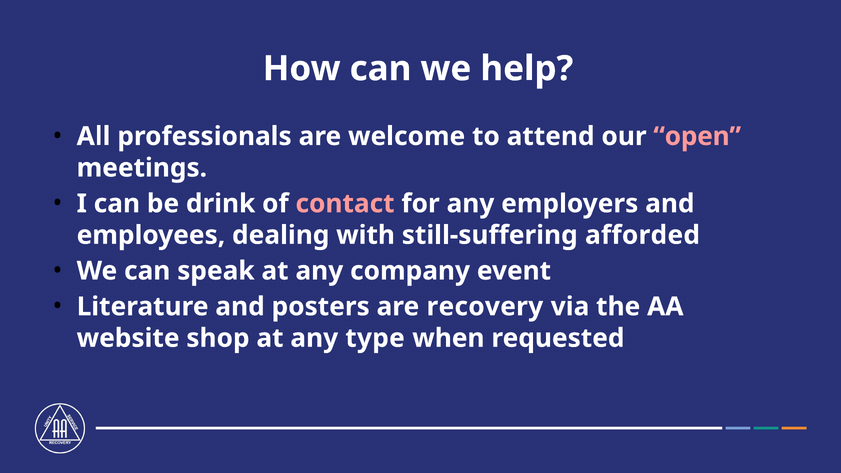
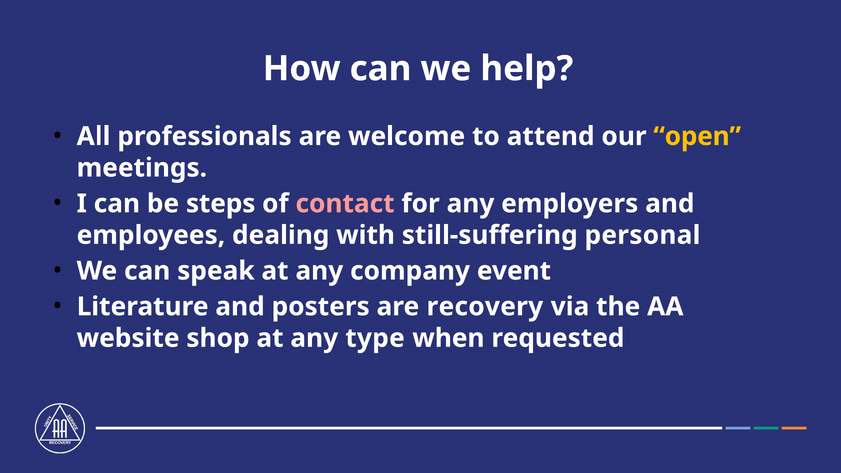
open colour: pink -> yellow (697, 136)
drink: drink -> steps (221, 204)
afforded: afforded -> personal (643, 235)
